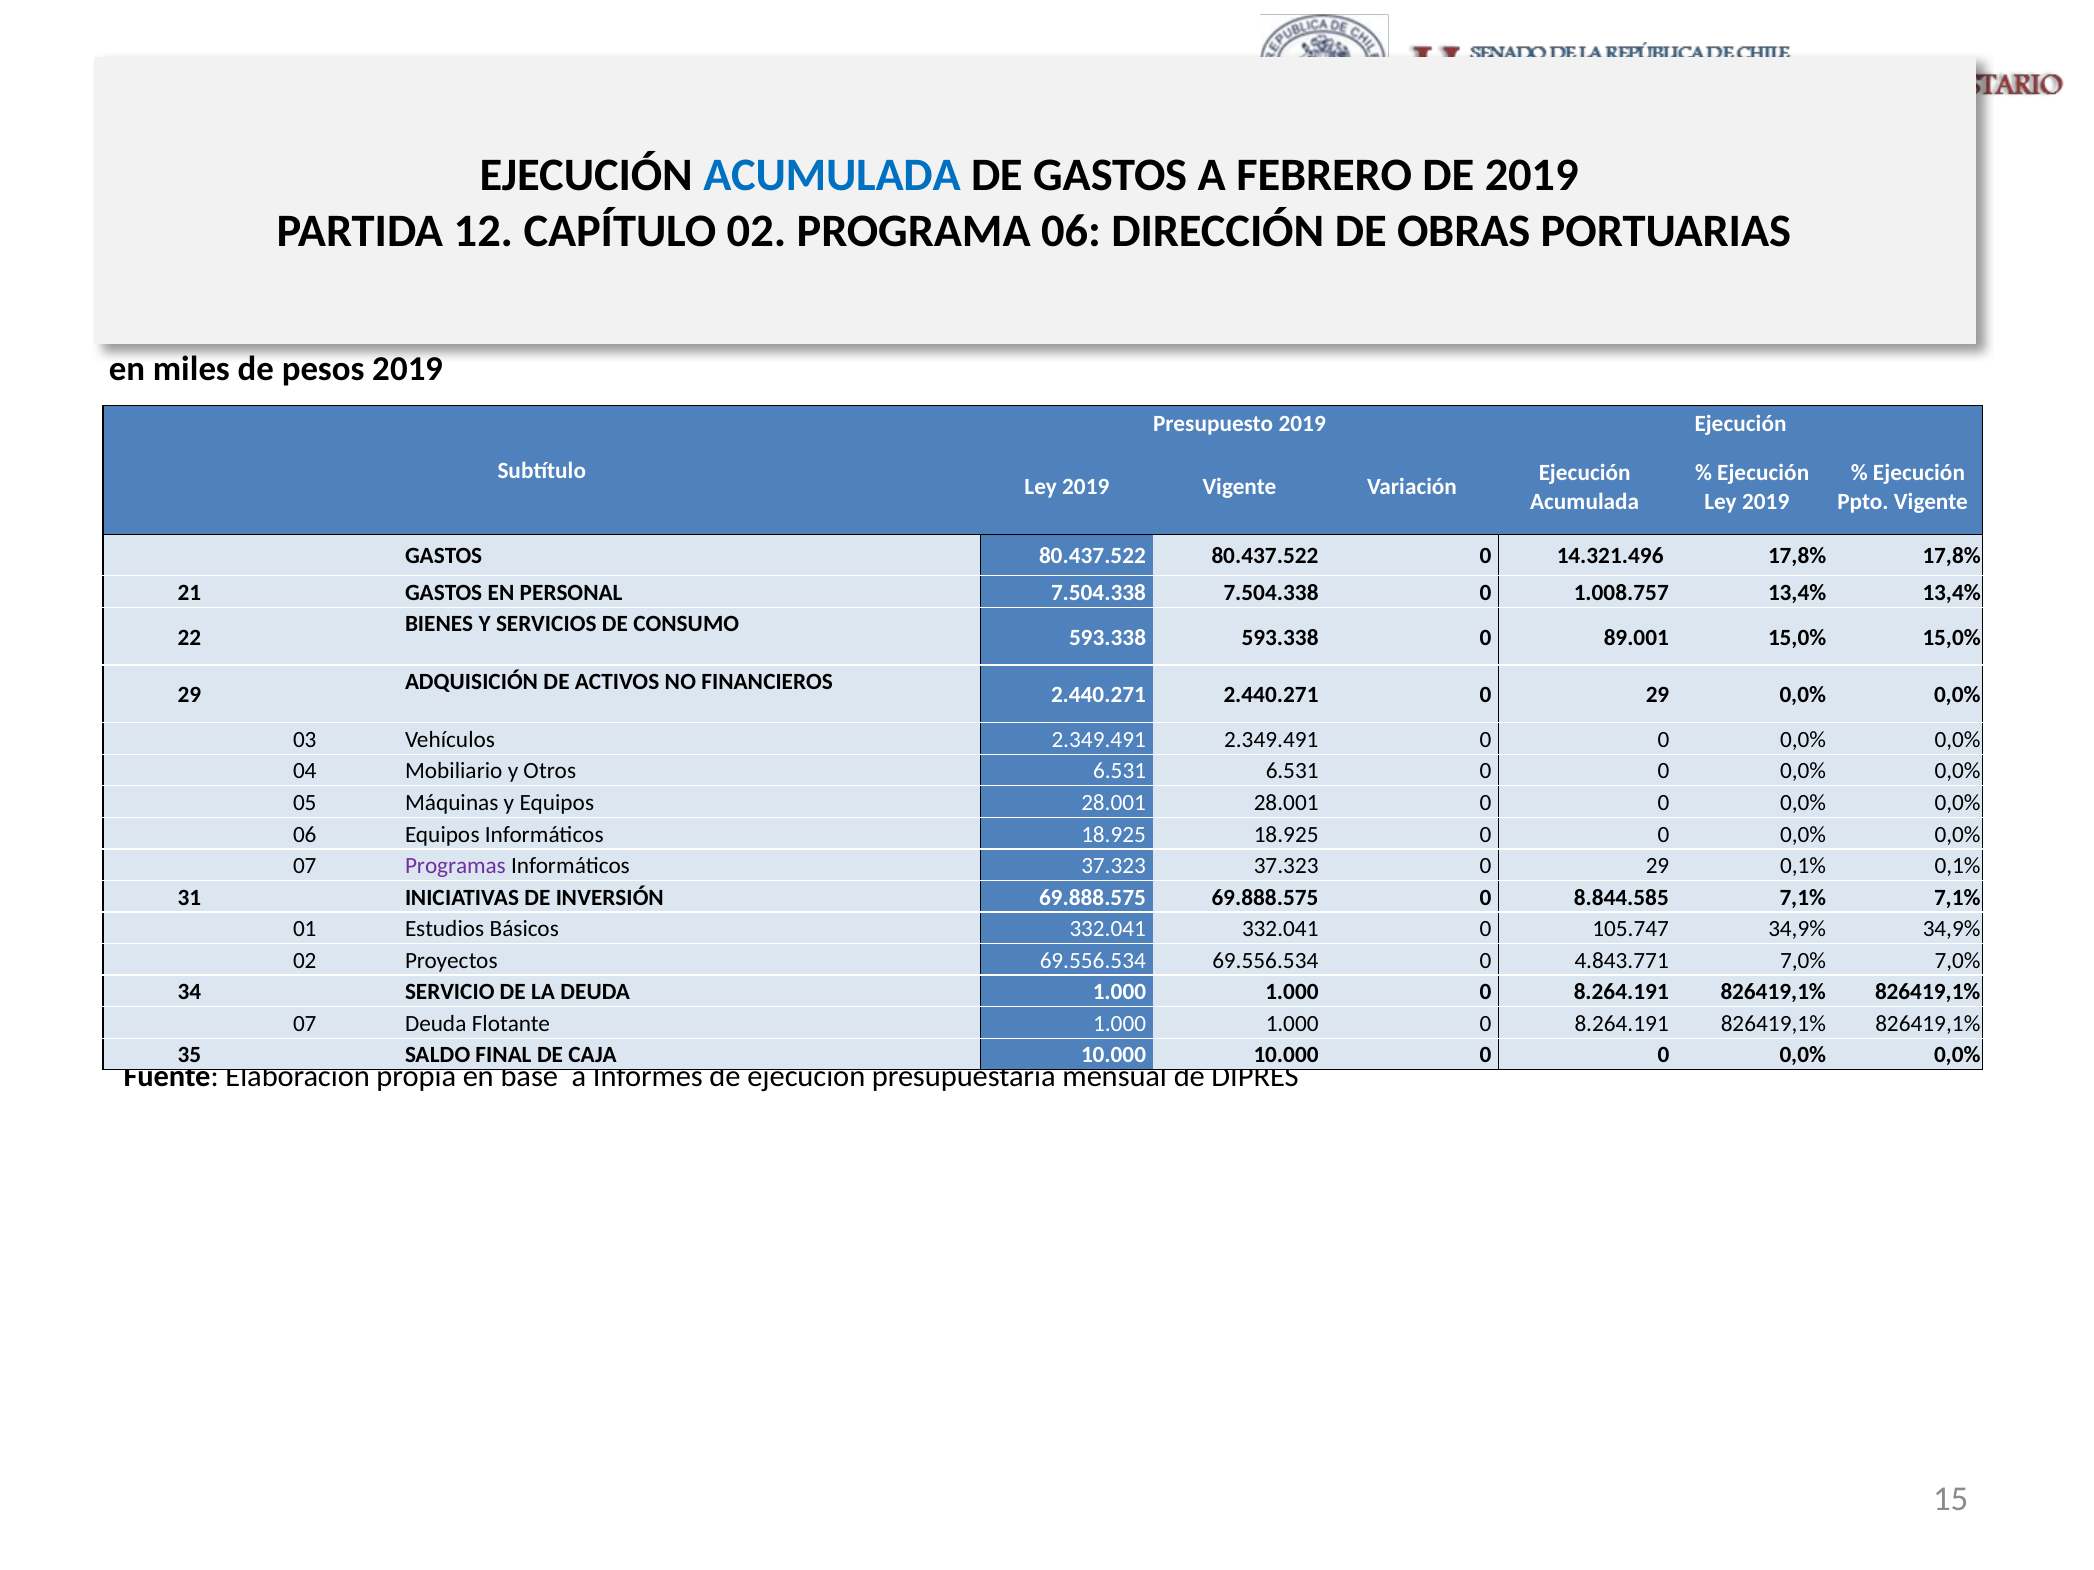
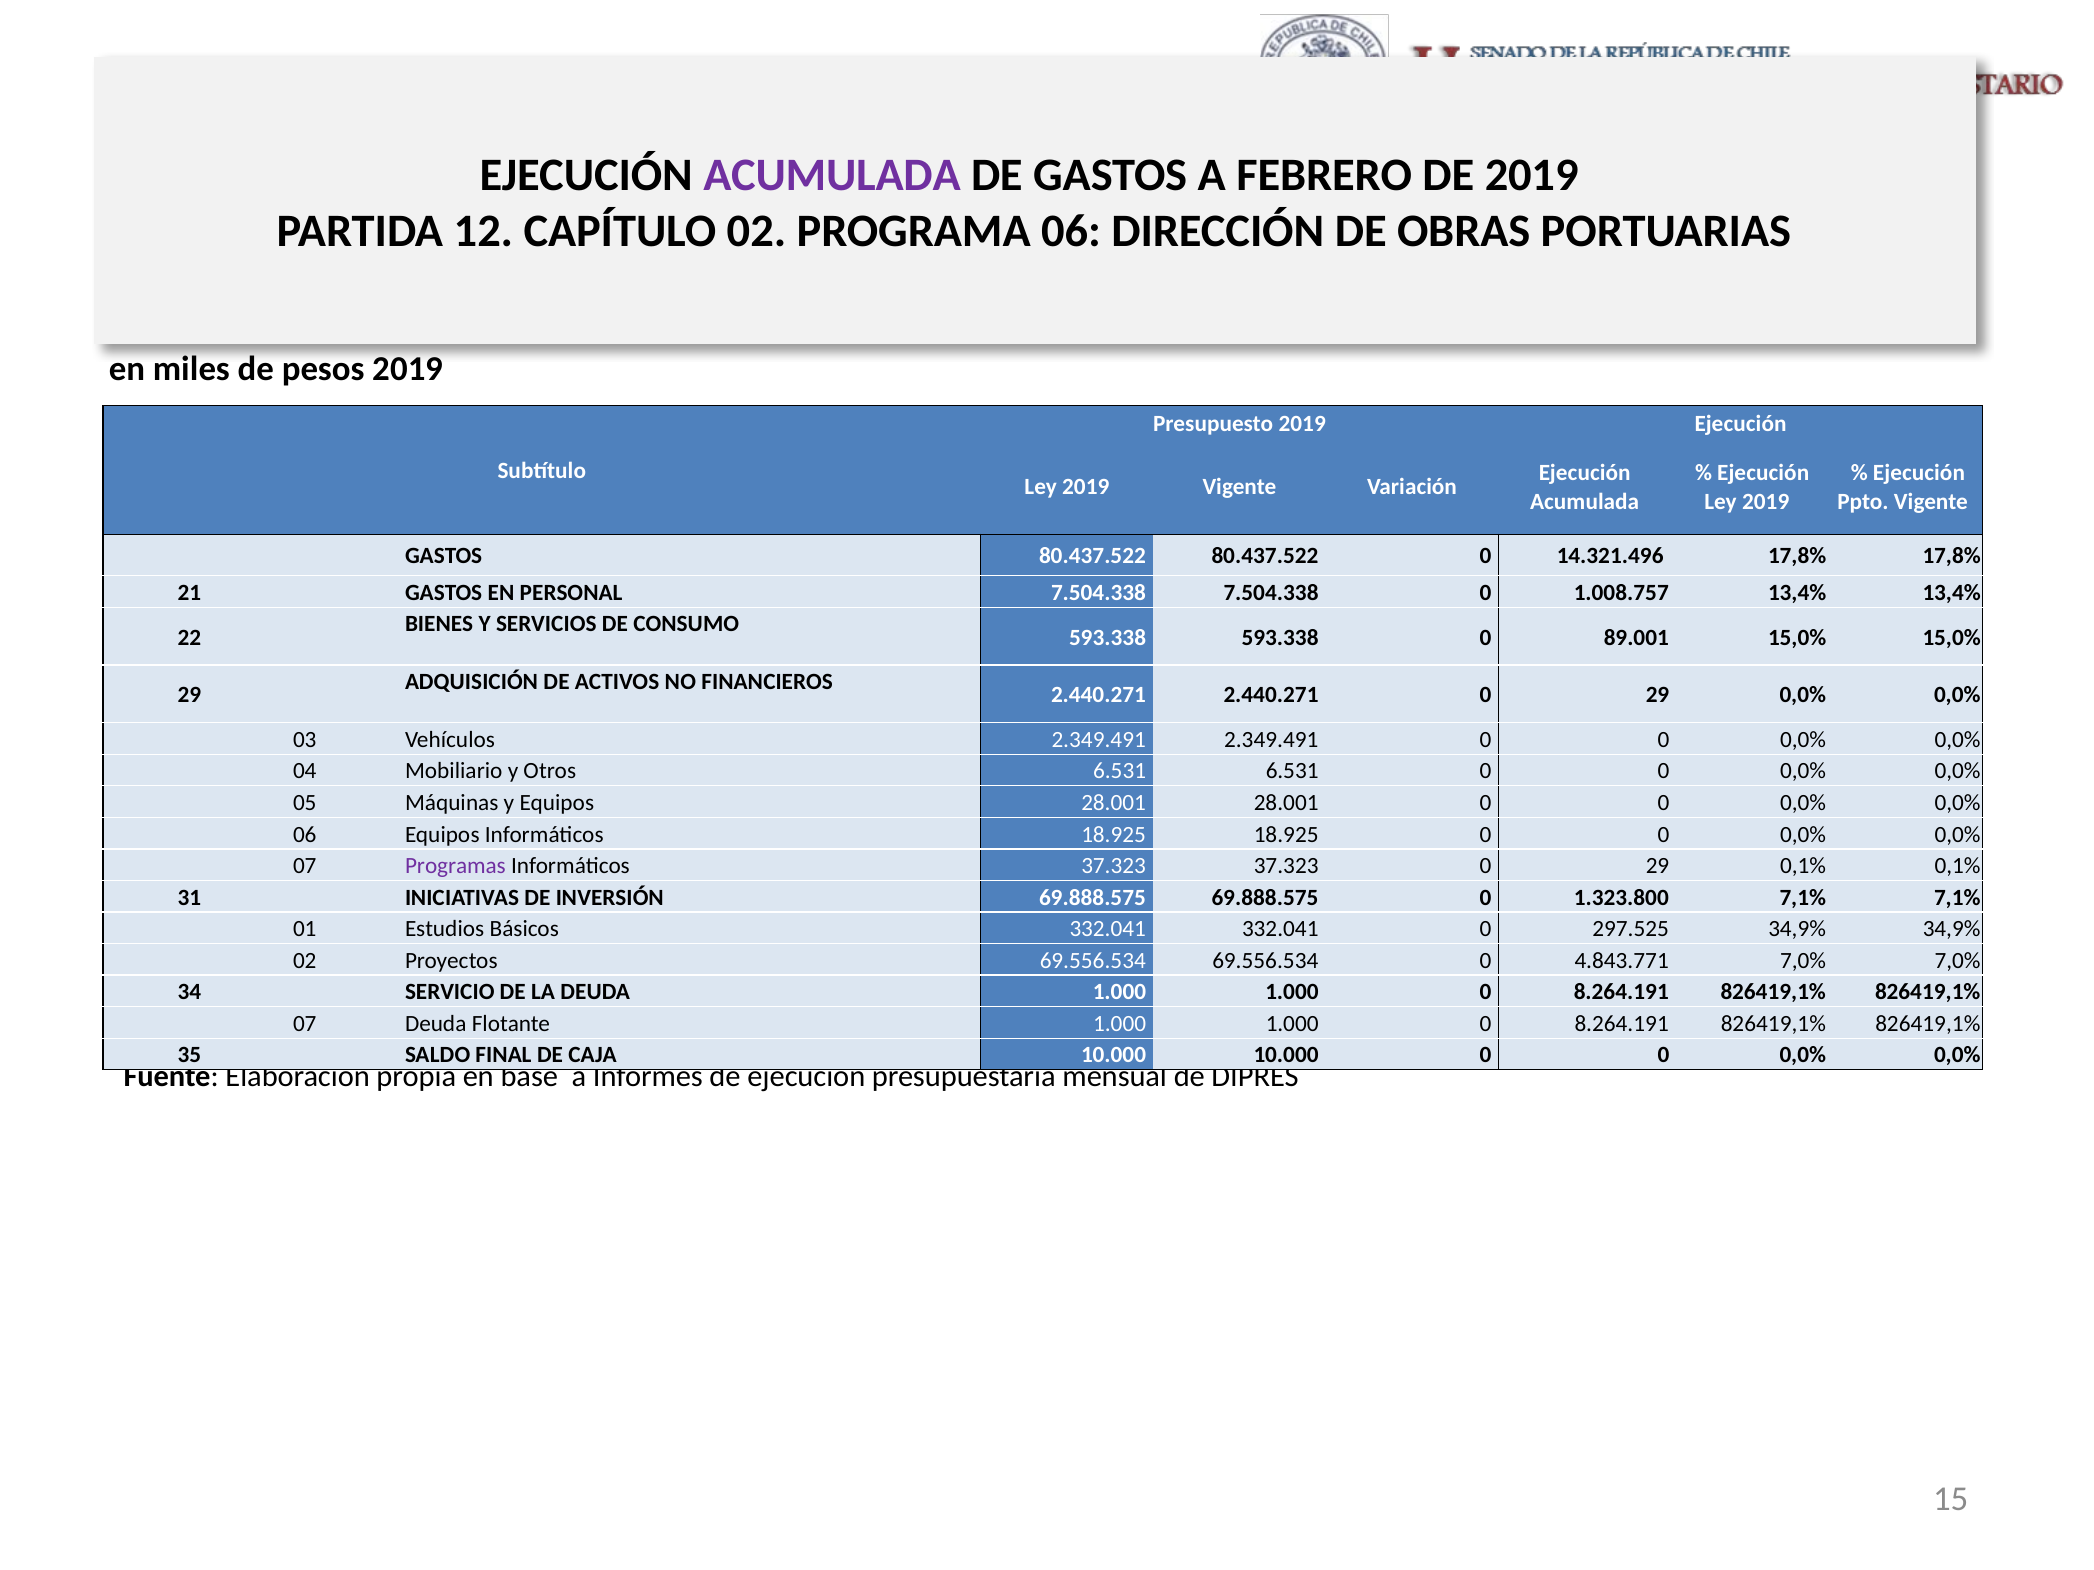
ACUMULADA colour: blue -> purple (832, 176)
8.844.585: 8.844.585 -> 1.323.800 (1621, 898)
105.747: 105.747 -> 297.525 (1631, 929)
